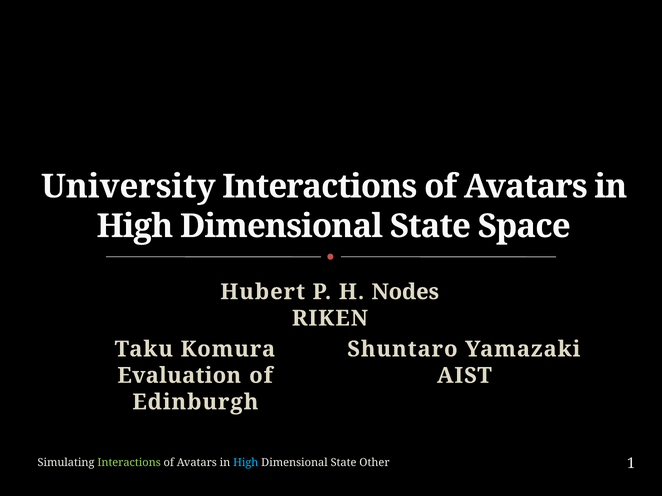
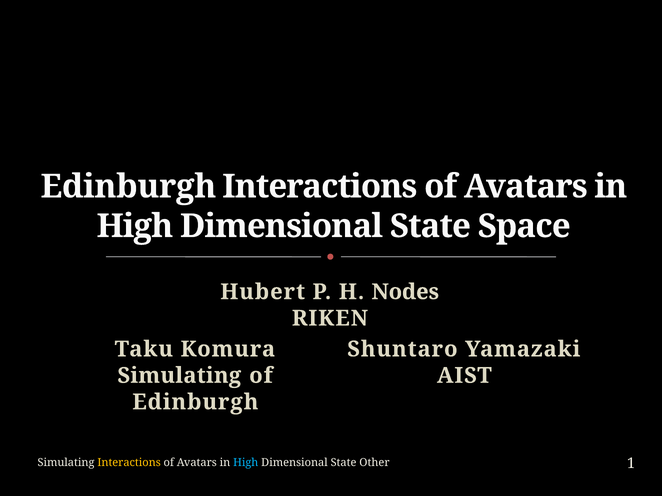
University: University -> Edinburgh (129, 187)
Evaluation: Evaluation -> Simulating (179, 376)
Interactions colour: light green -> yellow (129, 463)
